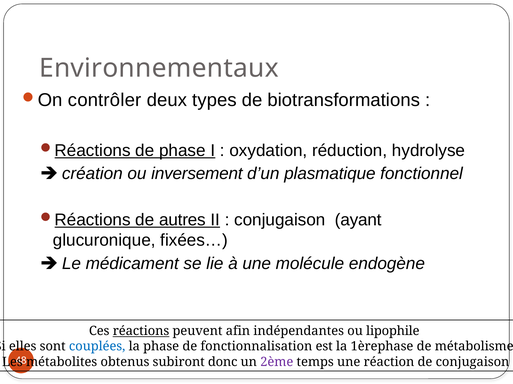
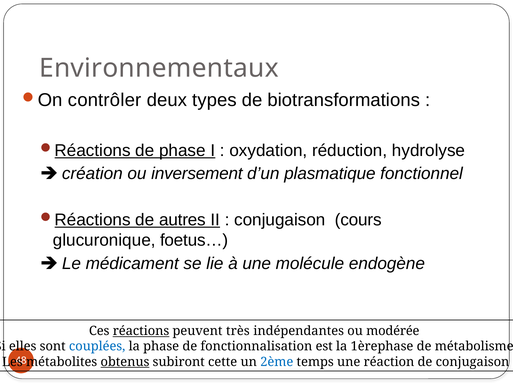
ayant: ayant -> cours (358, 220)
fixées…: fixées… -> foetus… (194, 241)
afin: afin -> très (238, 332)
lipophile: lipophile -> modérée (393, 332)
obtenus underline: none -> present (125, 363)
donc: donc -> cette (223, 363)
2ème colour: purple -> blue (277, 363)
